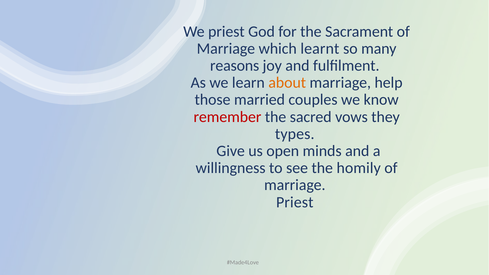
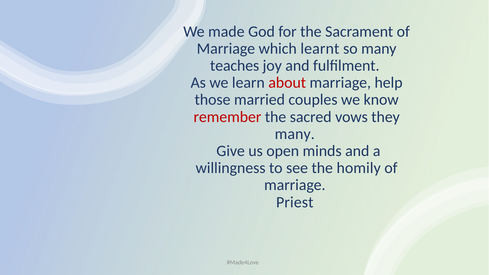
We priest: priest -> made (226, 32)
reasons: reasons -> teaches (235, 66)
about colour: orange -> red (287, 83)
types: types -> many (295, 134)
